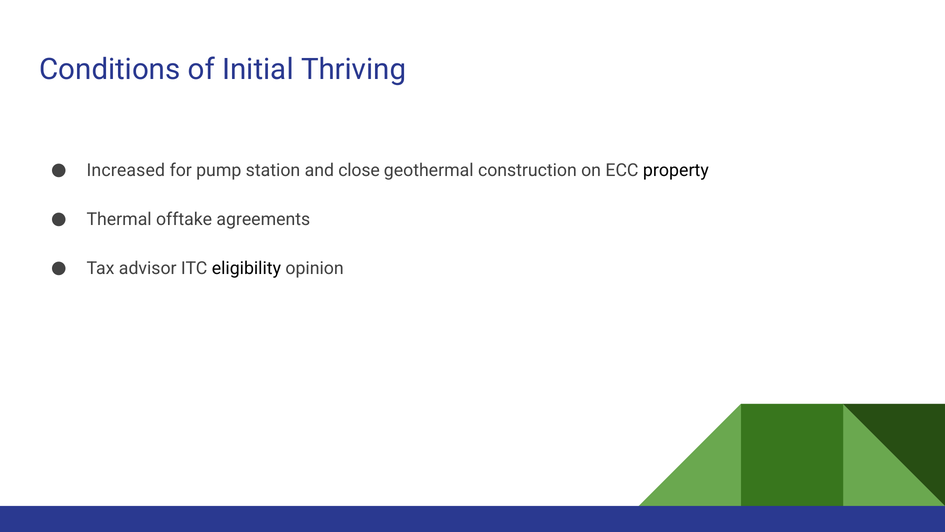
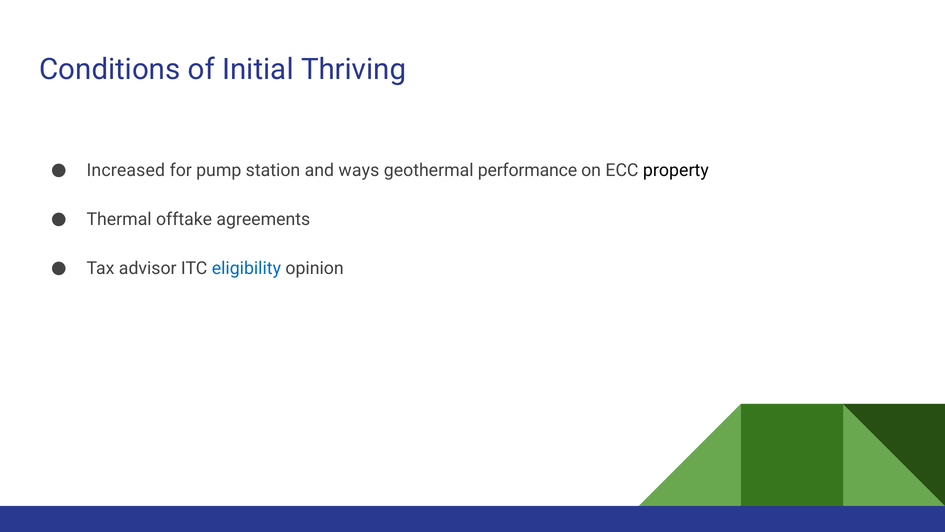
close: close -> ways (359, 171)
construction: construction -> performance (527, 171)
eligibility colour: black -> blue (246, 268)
